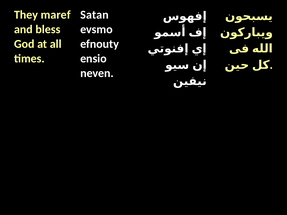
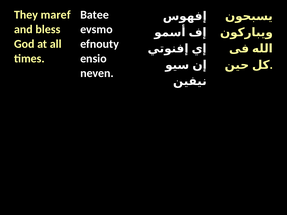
Satan: Satan -> Batee (95, 15)
